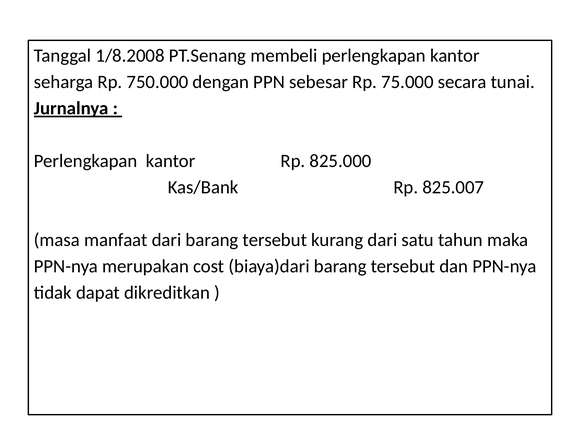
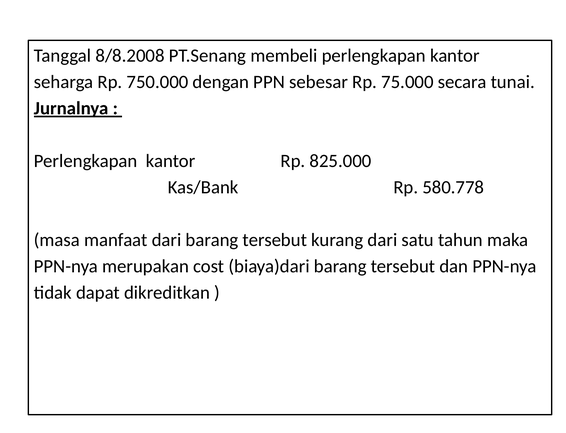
1/8.2008: 1/8.2008 -> 8/8.2008 (130, 56)
825.007: 825.007 -> 580.778 (453, 187)
